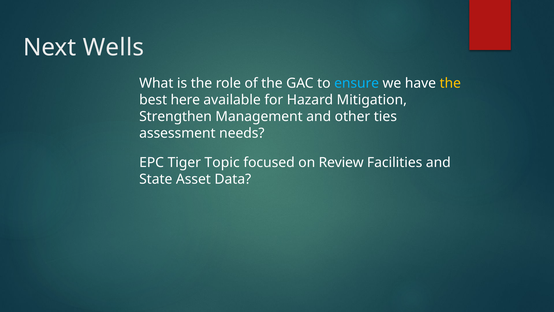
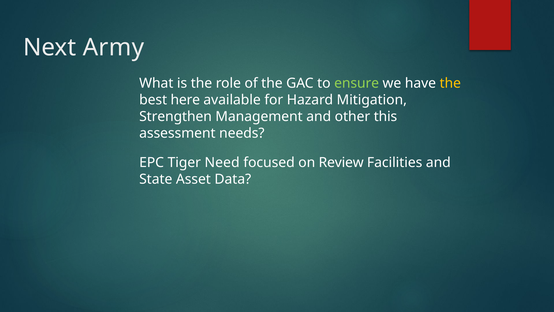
Wells: Wells -> Army (113, 47)
ensure colour: light blue -> light green (357, 83)
ties: ties -> this (385, 116)
Topic: Topic -> Need (222, 162)
